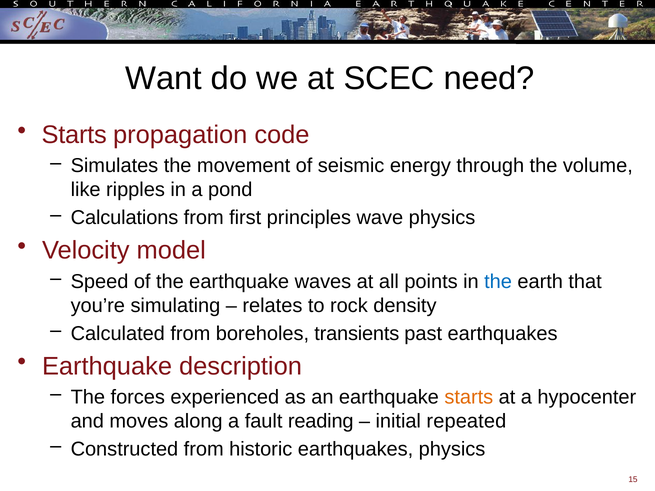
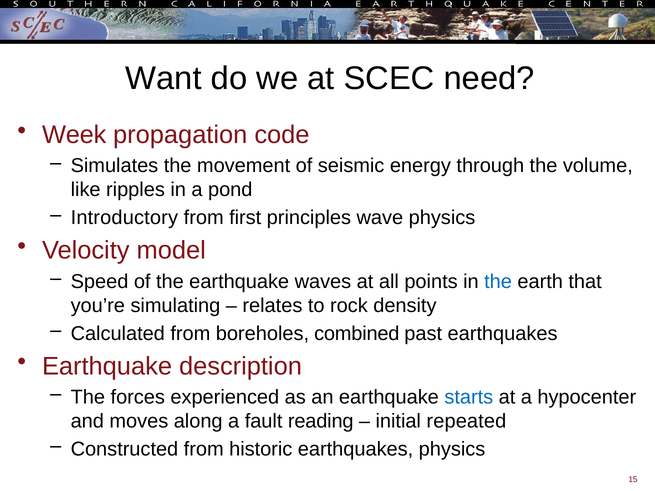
Starts: Starts -> Week (74, 135)
Calculations: Calculations -> Introductory (124, 218)
transients: transients -> combined (357, 334)
starts colour: orange -> blue (469, 397)
